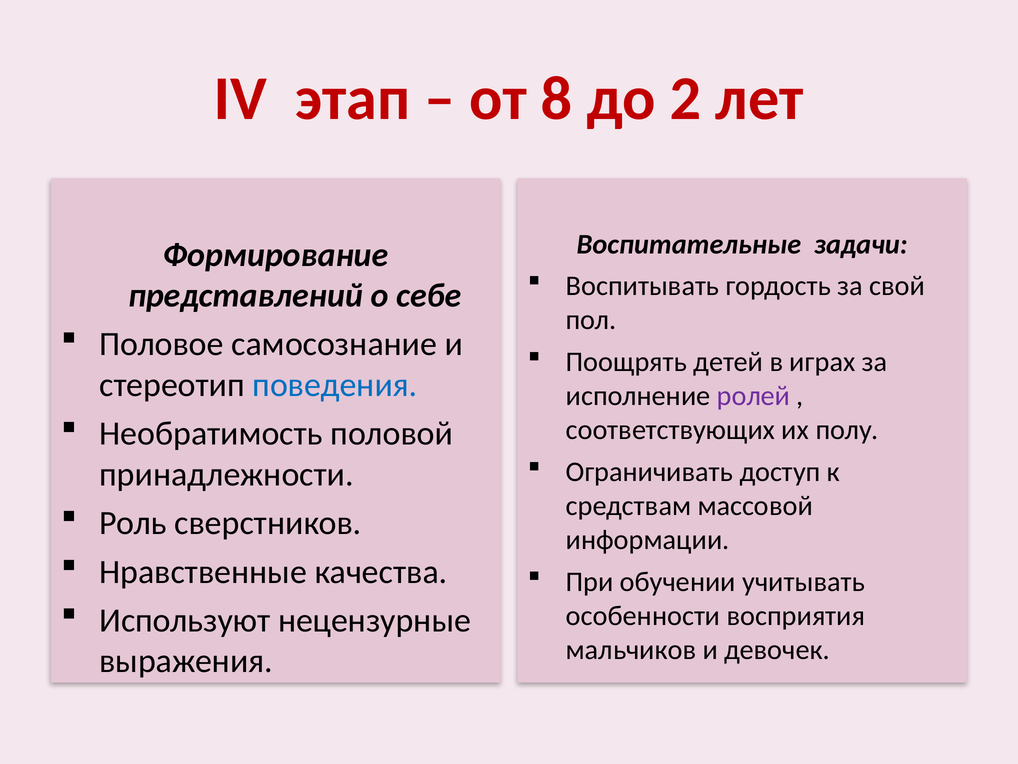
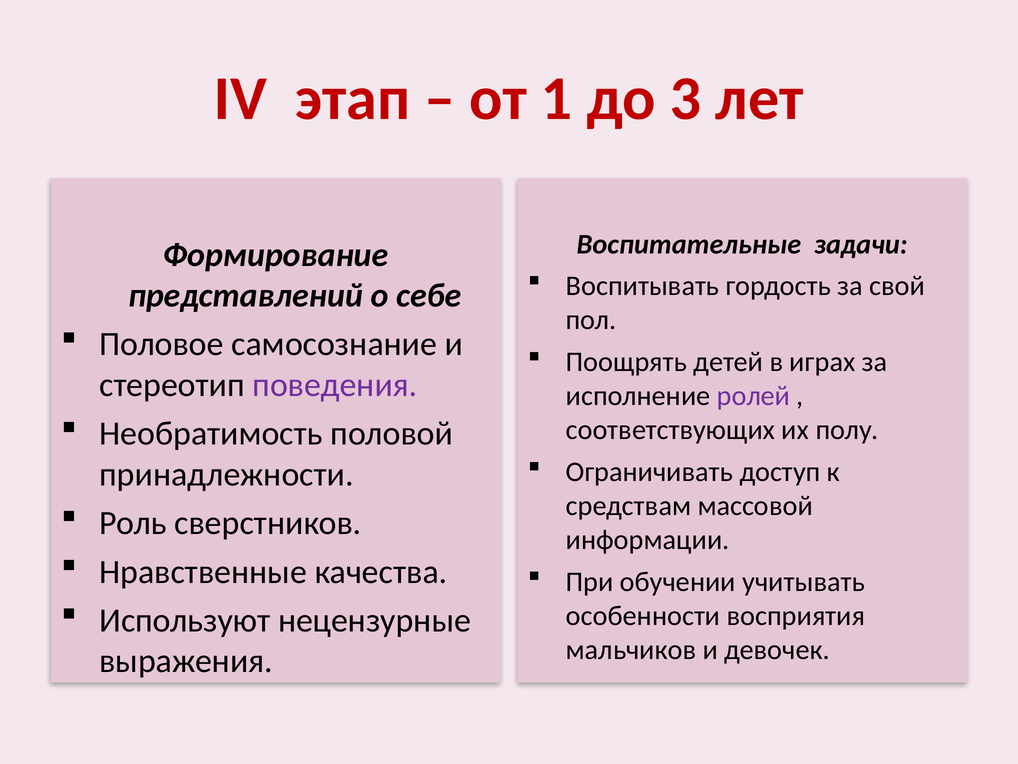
8: 8 -> 1 (557, 99)
2: 2 -> 3 (686, 99)
поведения colour: blue -> purple (335, 385)
